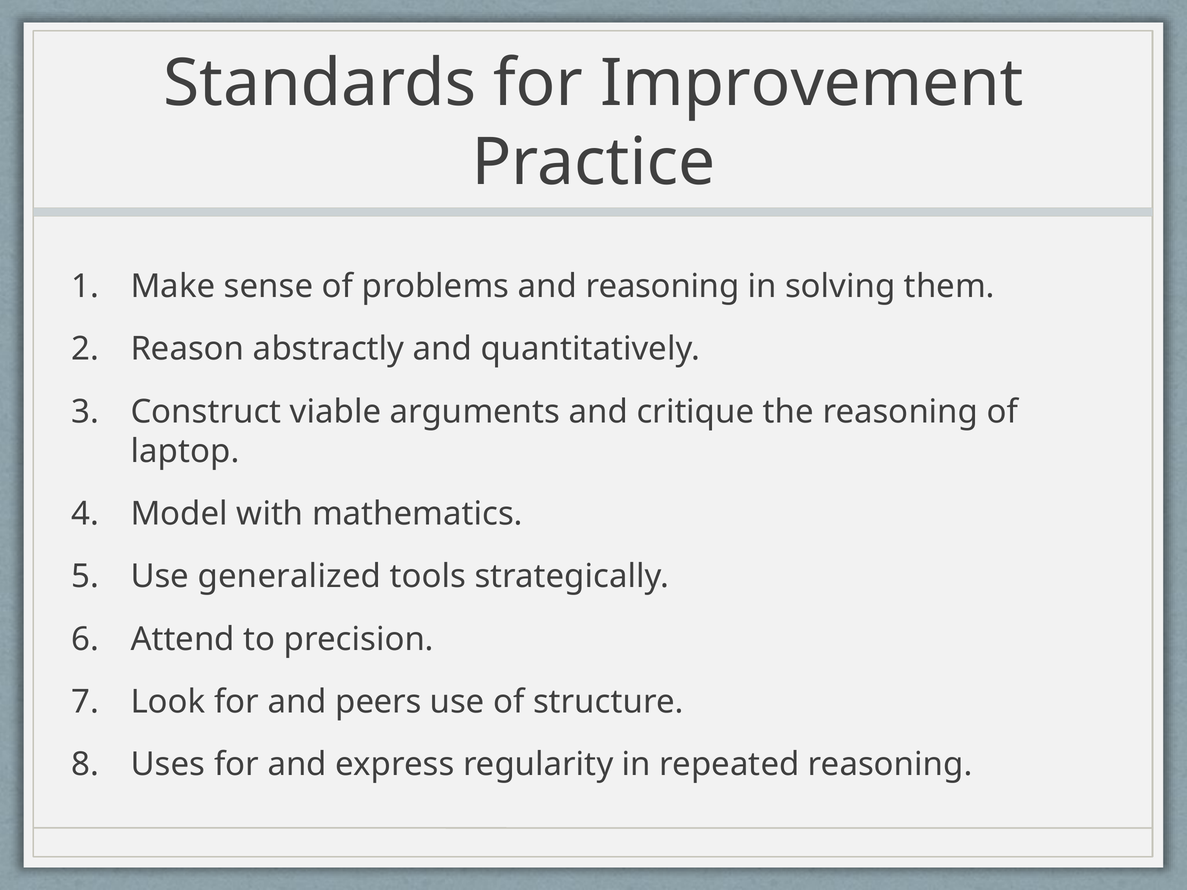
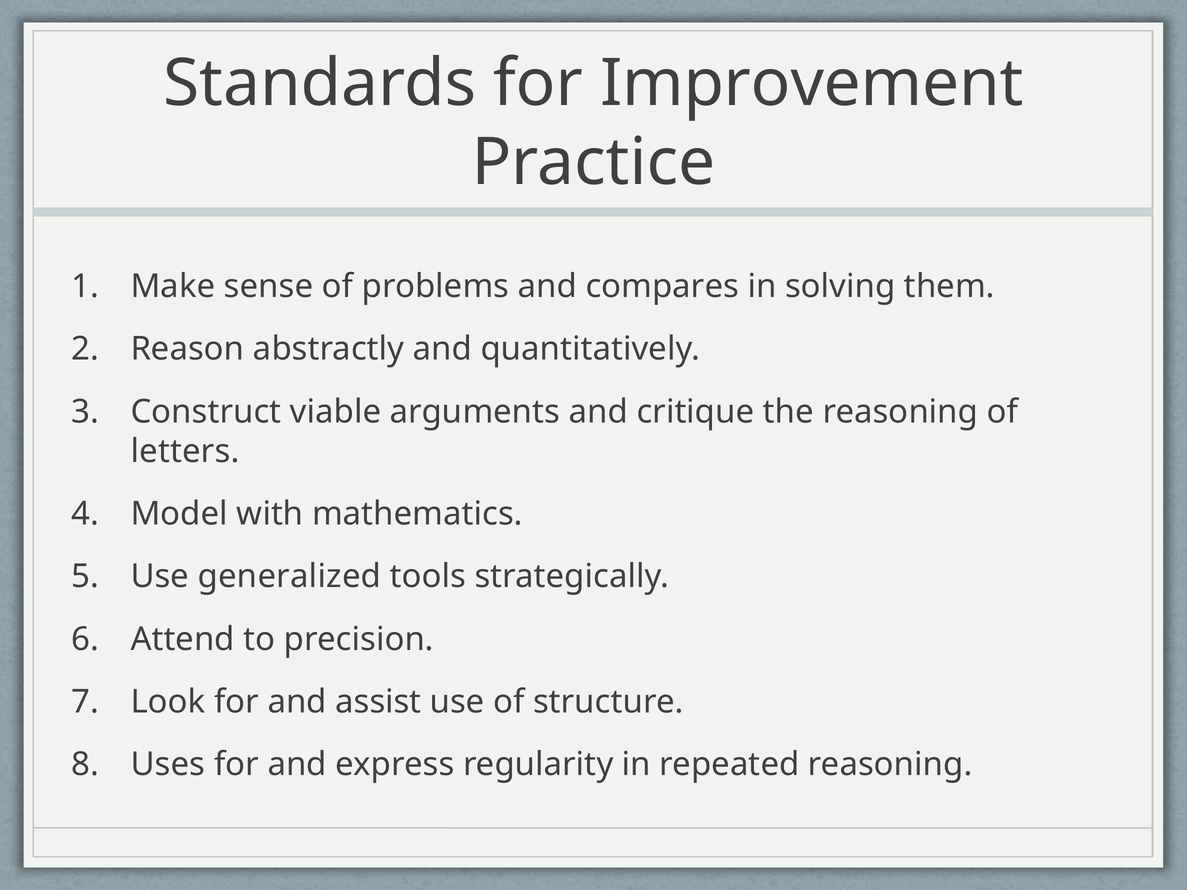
and reasoning: reasoning -> compares (662, 286)
laptop: laptop -> letters (185, 451)
peers: peers -> assist (378, 702)
